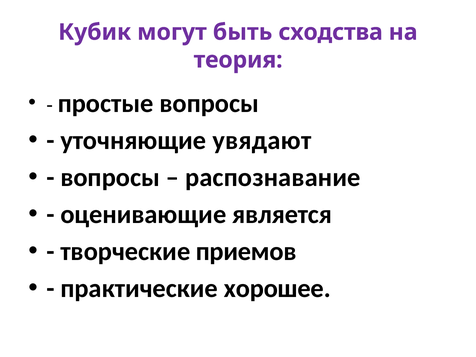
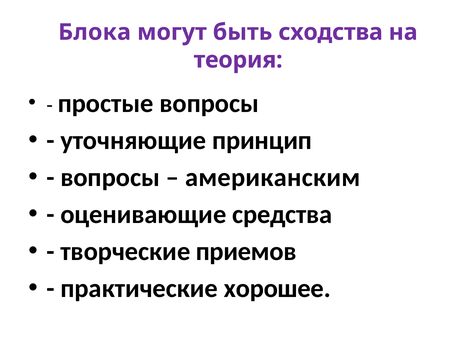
Кубик: Кубик -> Блока (95, 32)
увядают: увядают -> принцип (262, 140)
распознавание: распознавание -> американским (273, 177)
является: является -> средства (282, 214)
